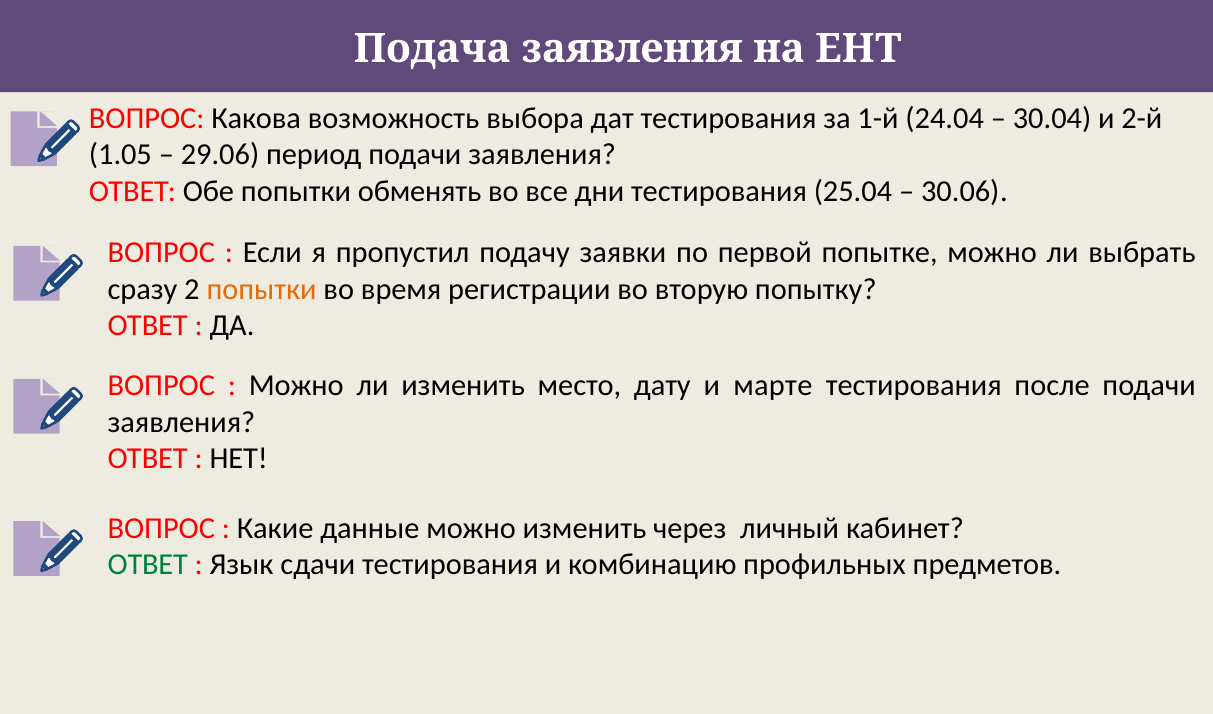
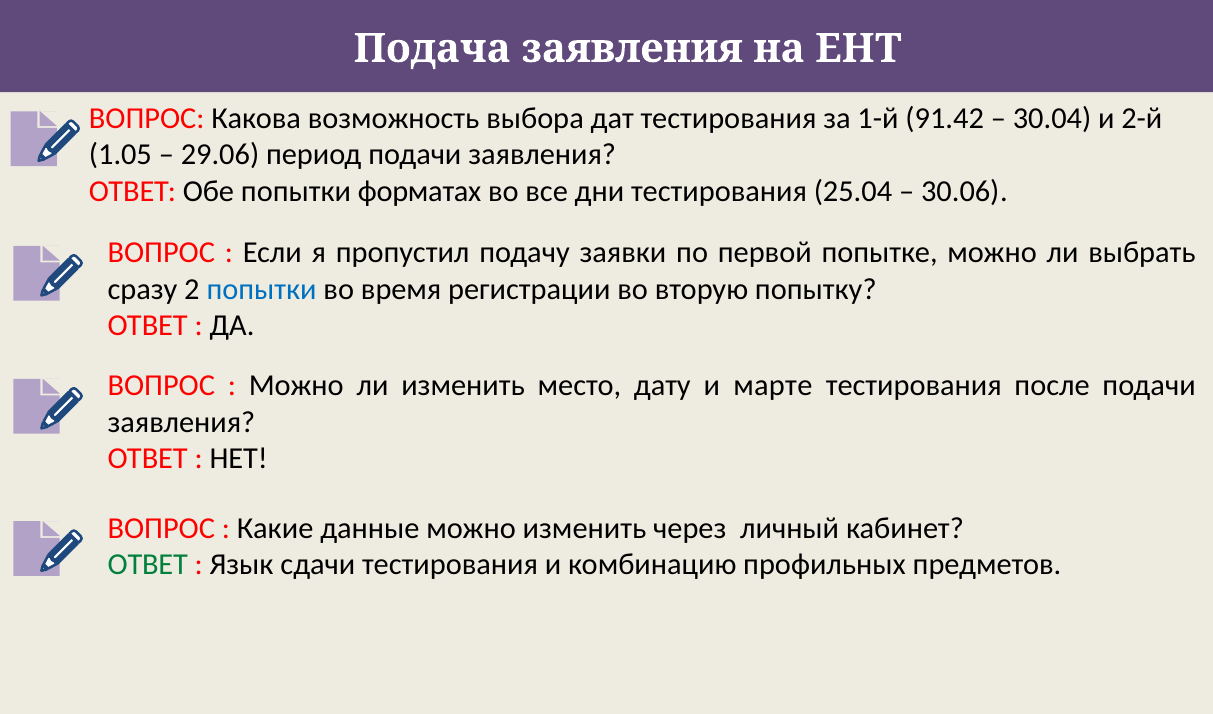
24.04: 24.04 -> 91.42 (945, 118)
обменять: обменять -> форматах (420, 191)
попытки colour: orange -> blue (262, 289)
